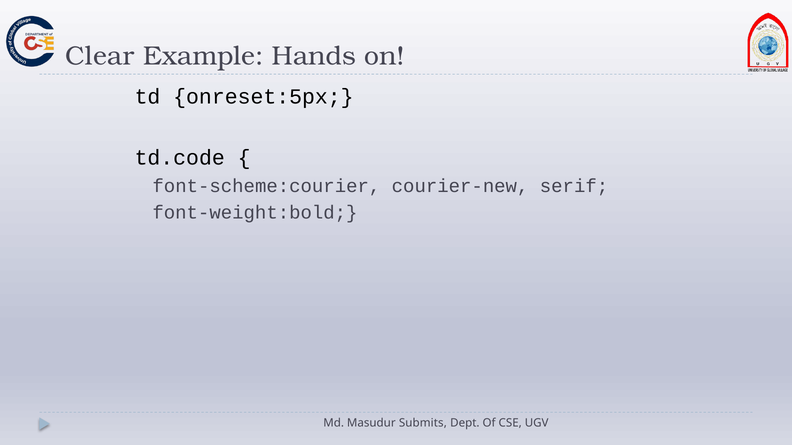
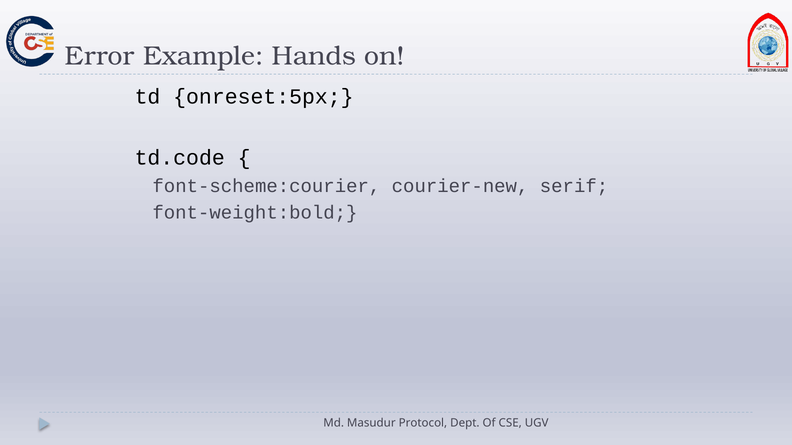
Clear: Clear -> Error (100, 56)
Submits: Submits -> Protocol (423, 424)
